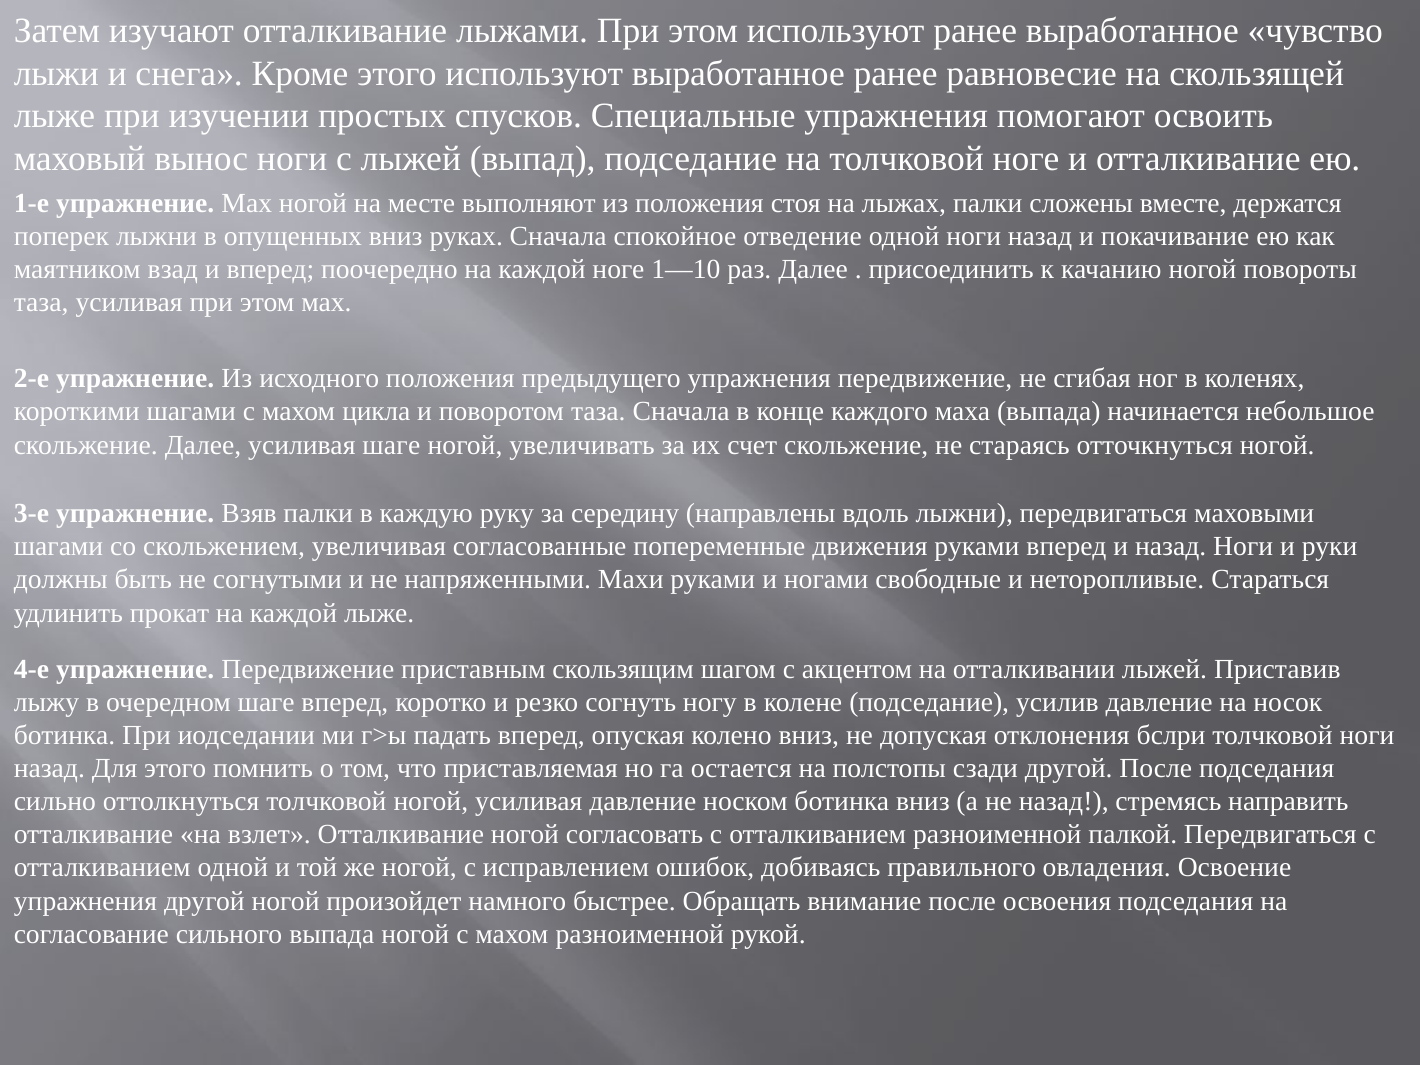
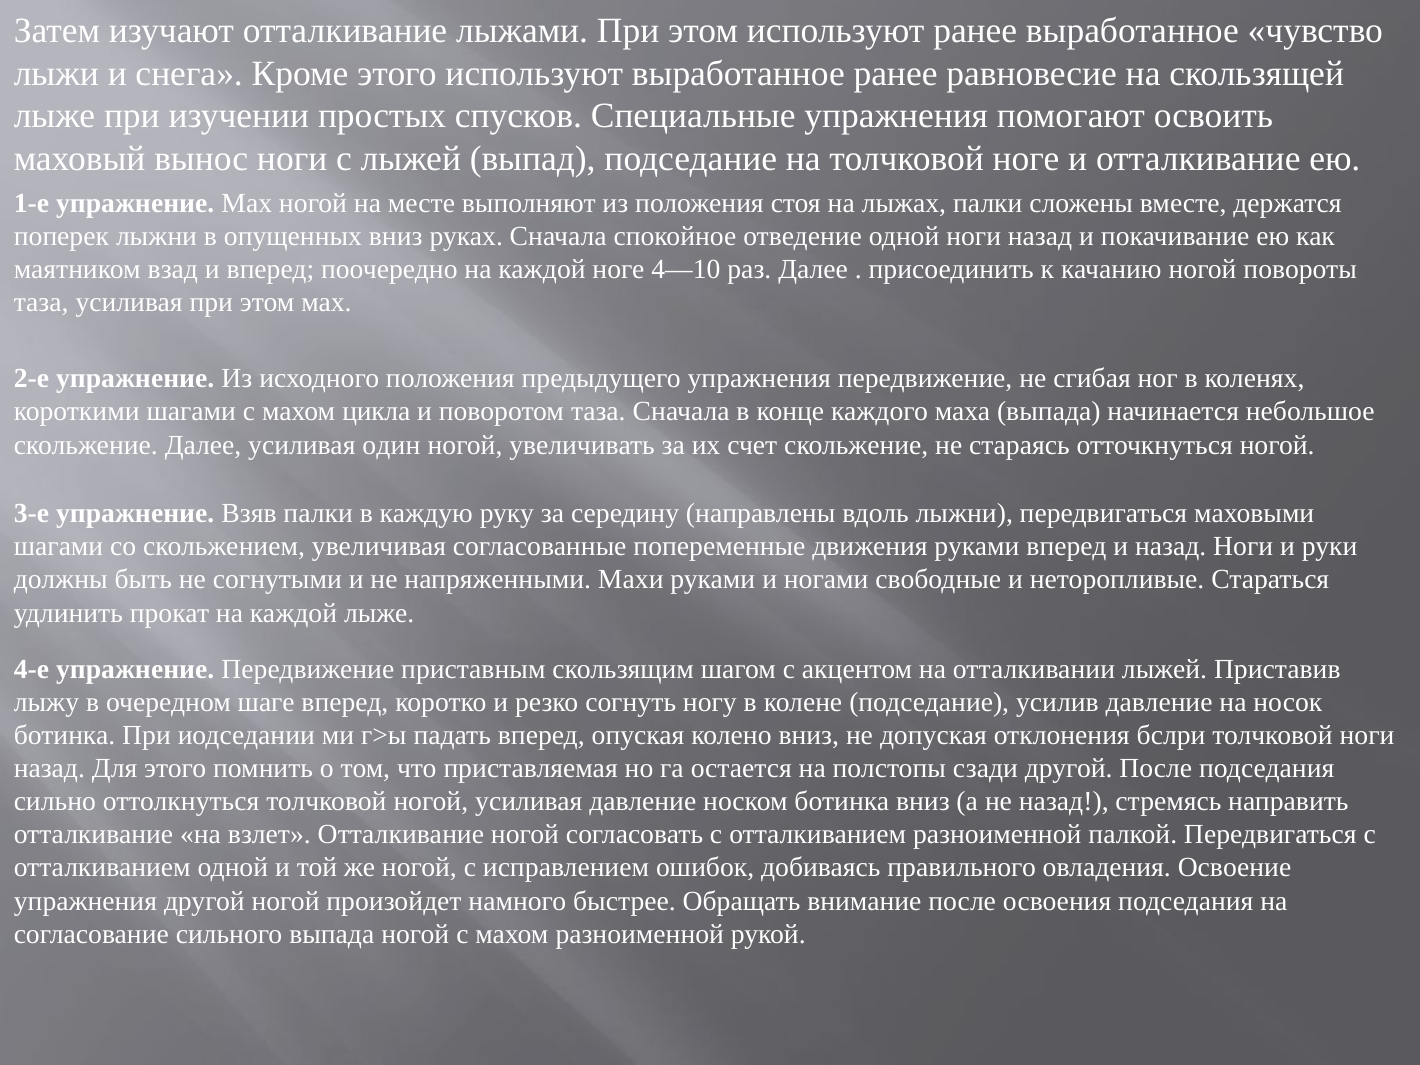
1—10: 1—10 -> 4—10 (686, 269)
усиливая шаге: шаге -> один (391, 445)
